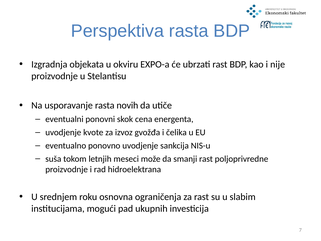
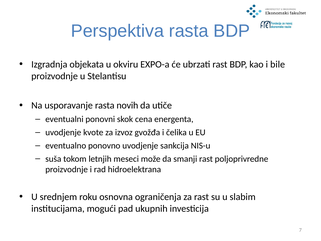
nije: nije -> bile (278, 64)
